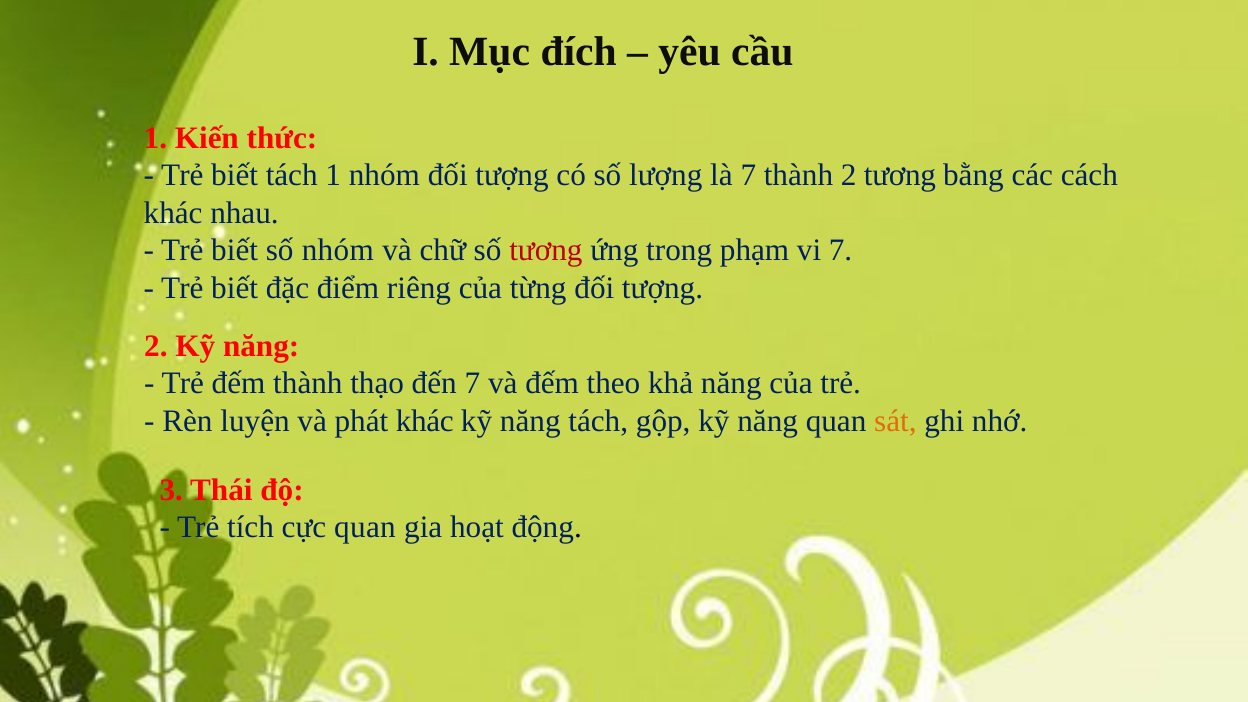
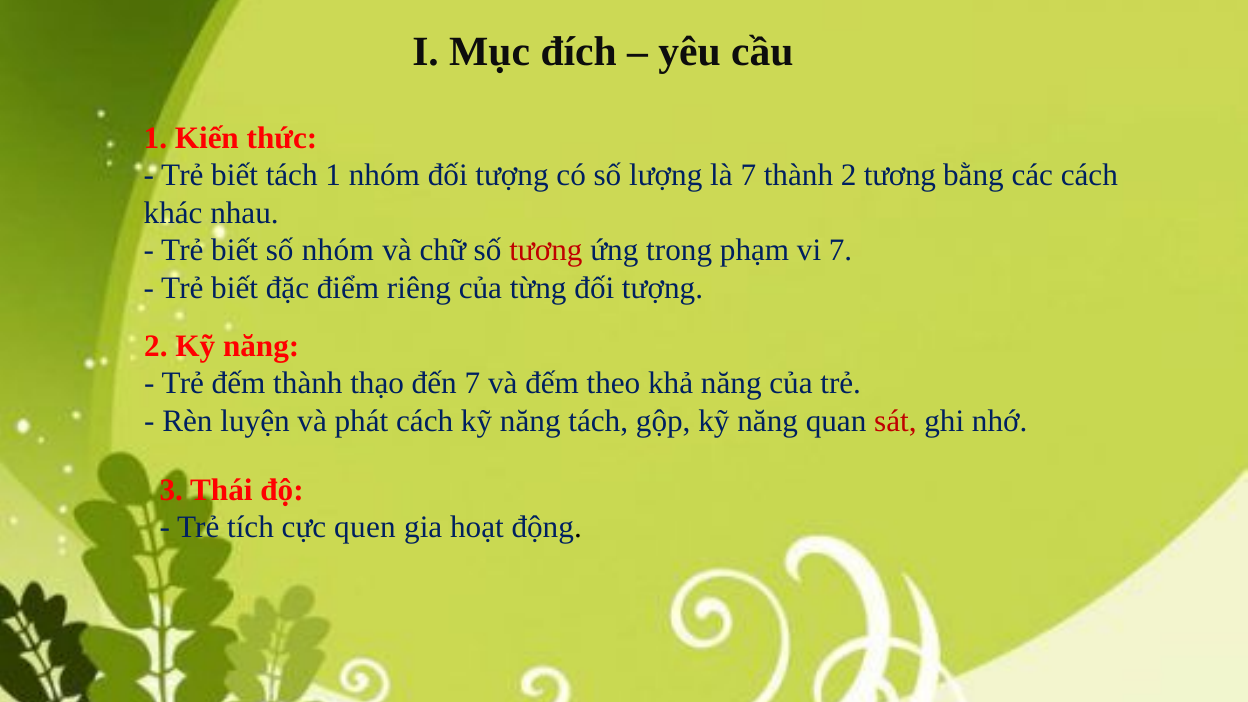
phát khác: khác -> cách (425, 421)
sát colour: orange -> red (895, 421)
cực quan: quan -> quen (365, 527)
